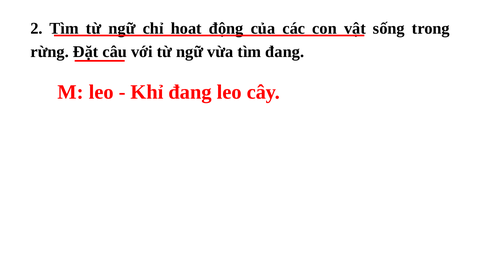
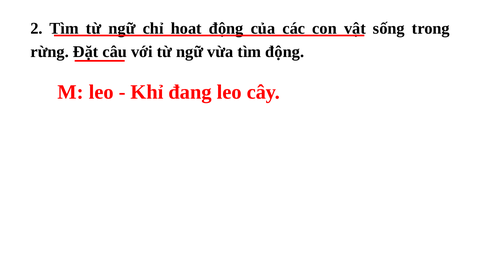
tìm đang: đang -> động (285, 52)
